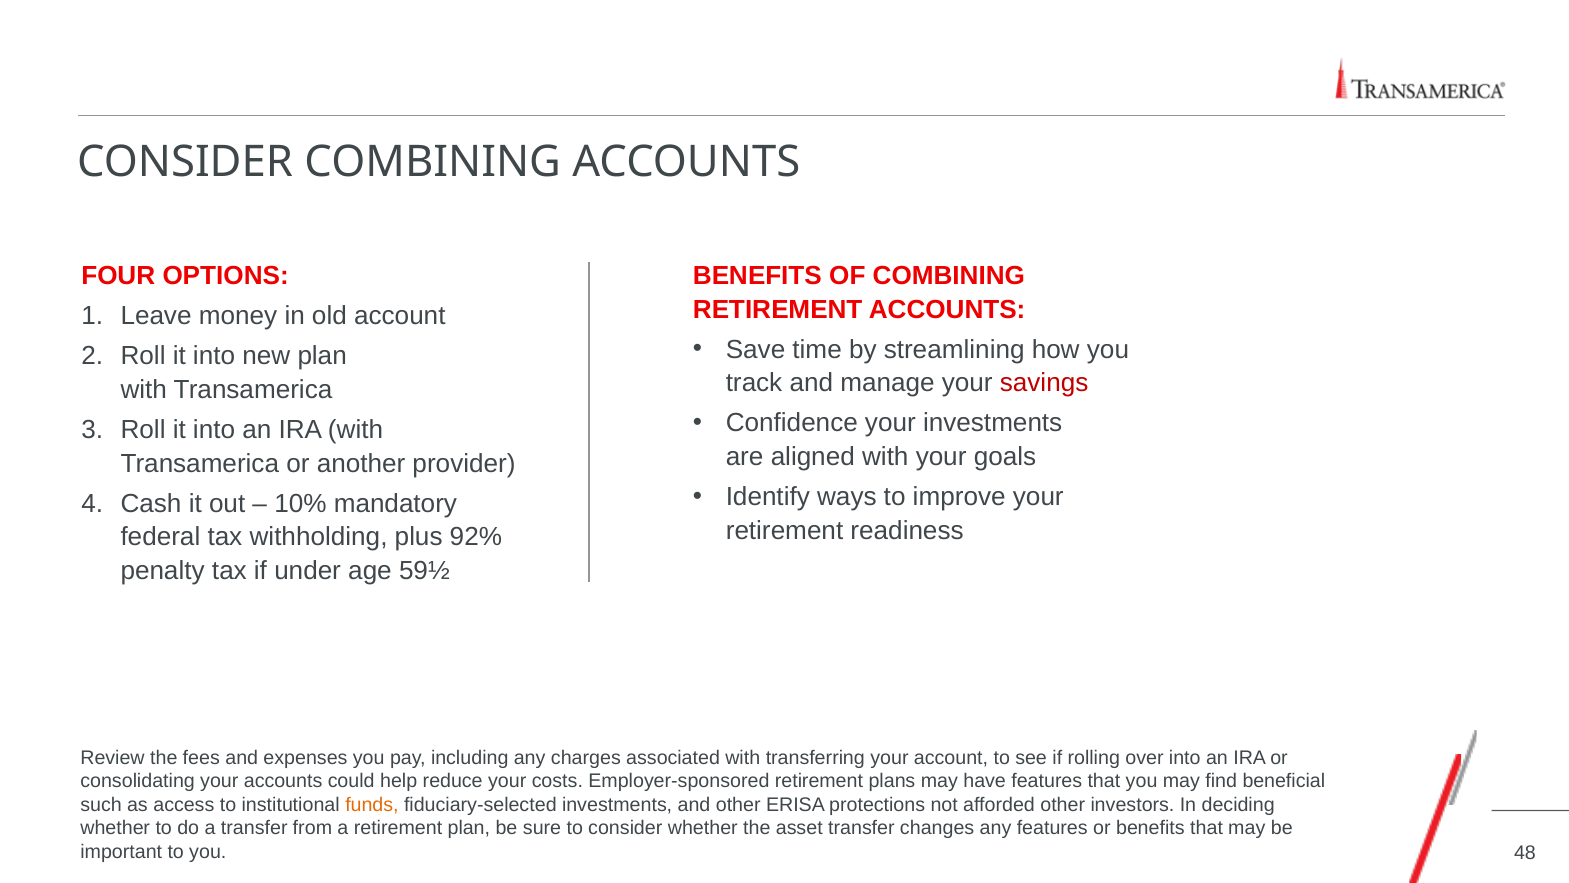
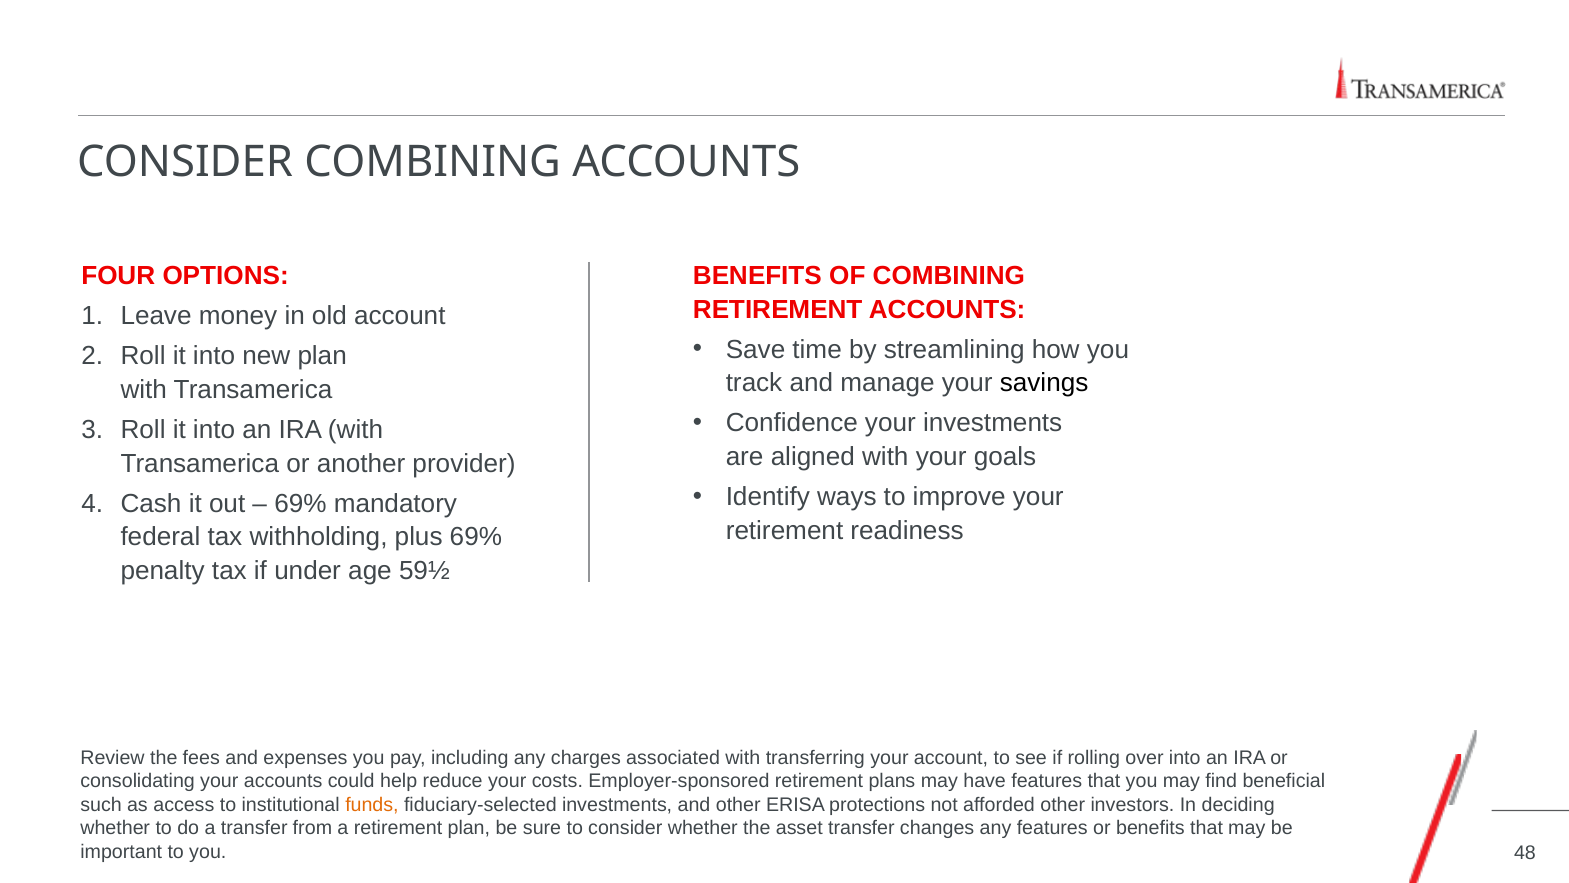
savings colour: red -> black (1044, 383)
10%: 10% -> 69% (300, 503)
plus 92%: 92% -> 69% (476, 537)
